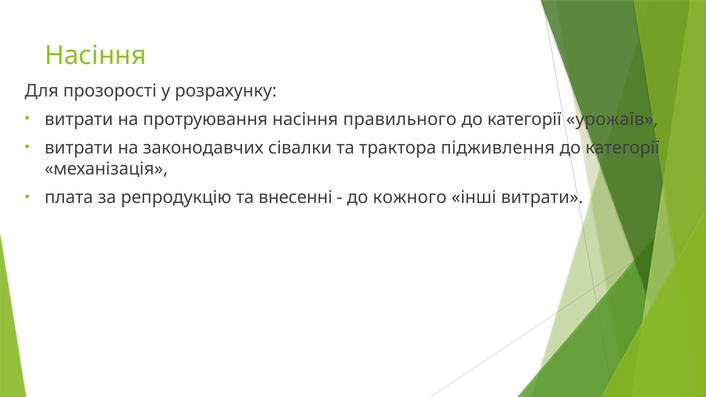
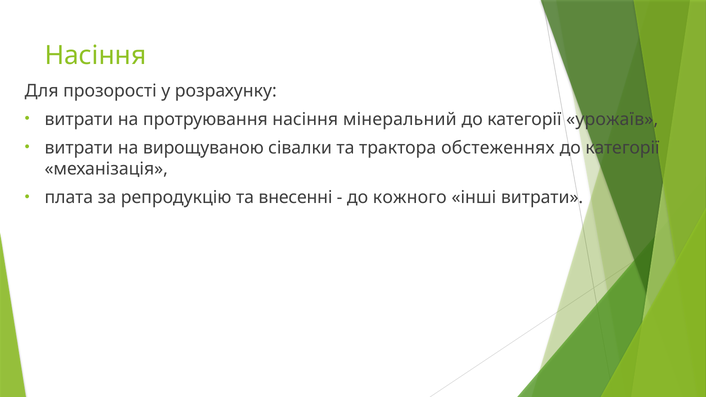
правильного: правильного -> мінеральний (400, 119)
законодавчих: законодавчих -> вирощуваною (203, 148)
підживлення: підживлення -> обстеженнях (498, 148)
